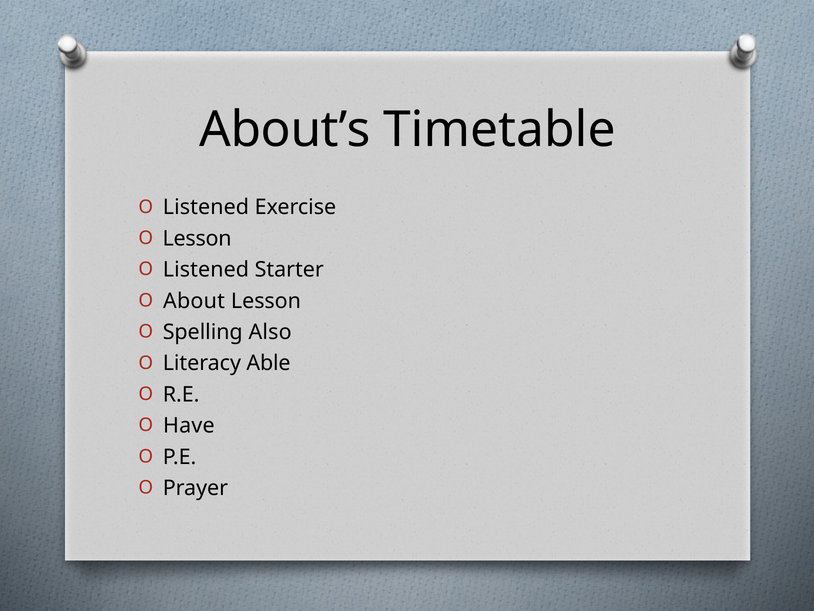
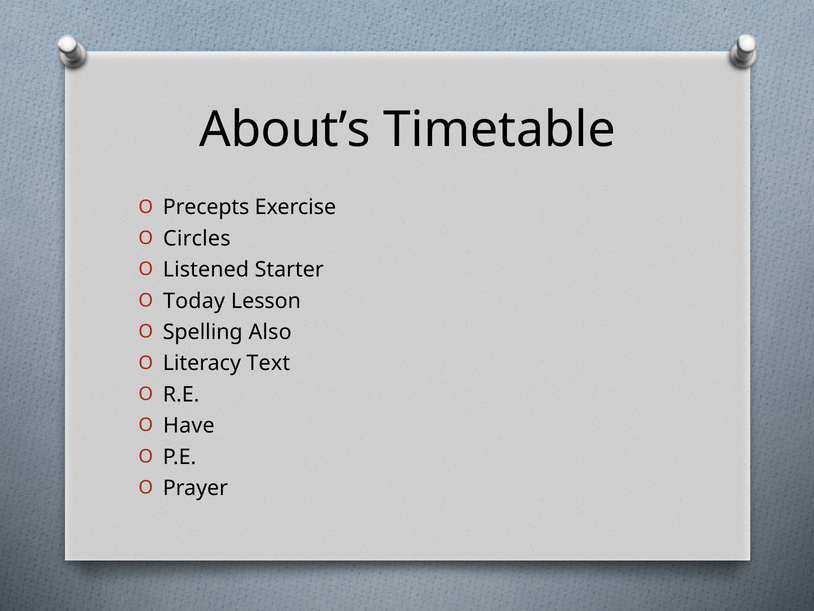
Listened: Listened -> Precepts (206, 207)
Lesson: Lesson -> Circles (197, 238)
About: About -> Today (194, 301)
Able: Able -> Text (268, 363)
